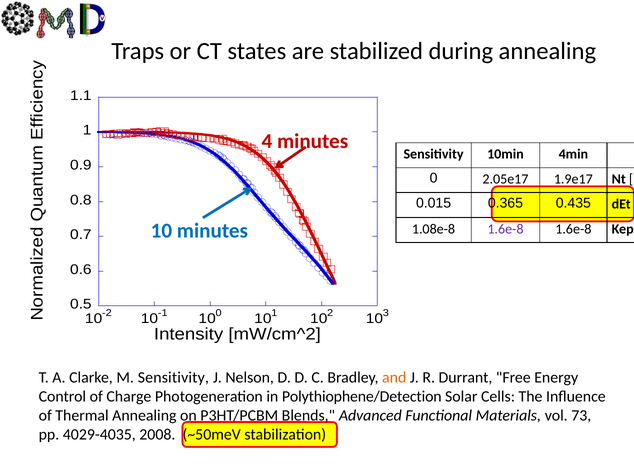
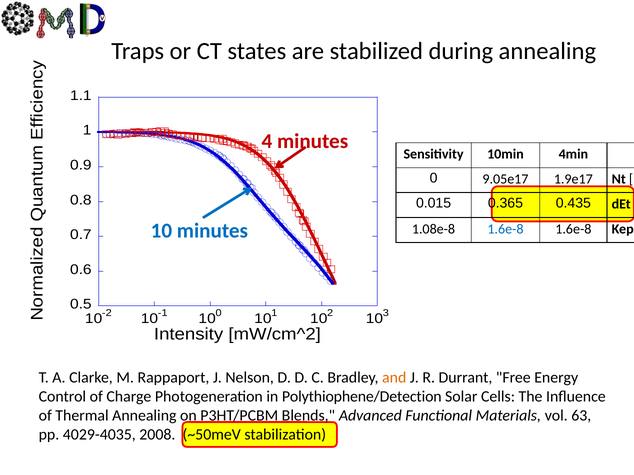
2.05e17: 2.05e17 -> 9.05e17 (505, 179)
1.6e-8 colour: purple -> blue (505, 229)
M Sensitivity: Sensitivity -> Rappaport (173, 378)
73: 73 -> 63 (581, 416)
